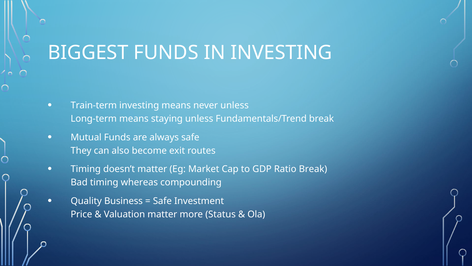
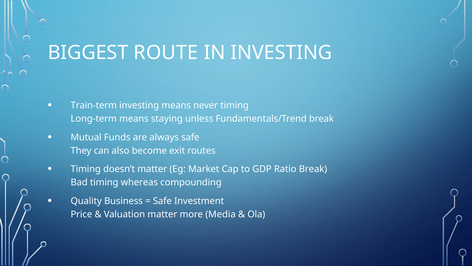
BIGGEST FUNDS: FUNDS -> ROUTE (166, 52)
never unless: unless -> timing (235, 105)
Status: Status -> Media (221, 214)
